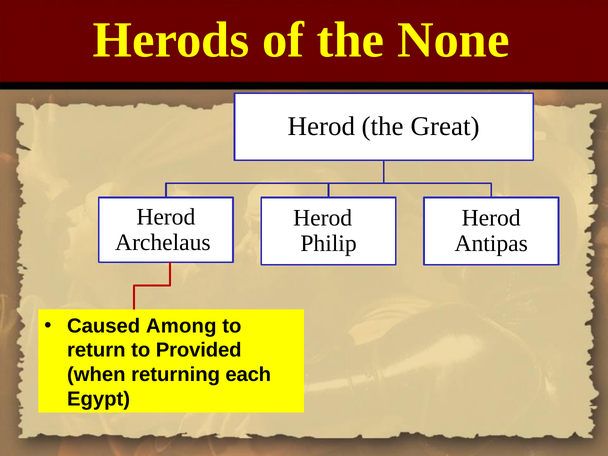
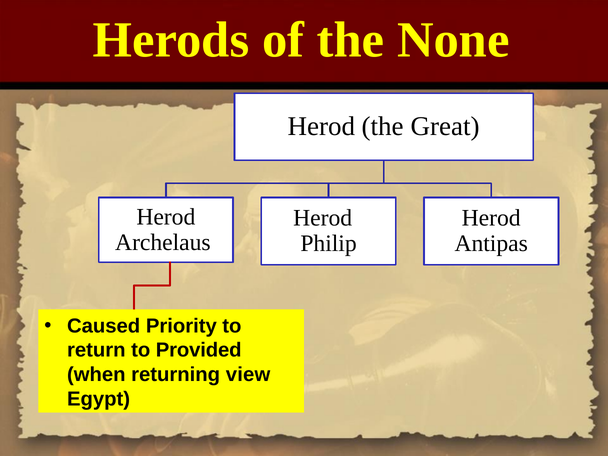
Among: Among -> Priority (181, 326)
each: each -> view (248, 375)
